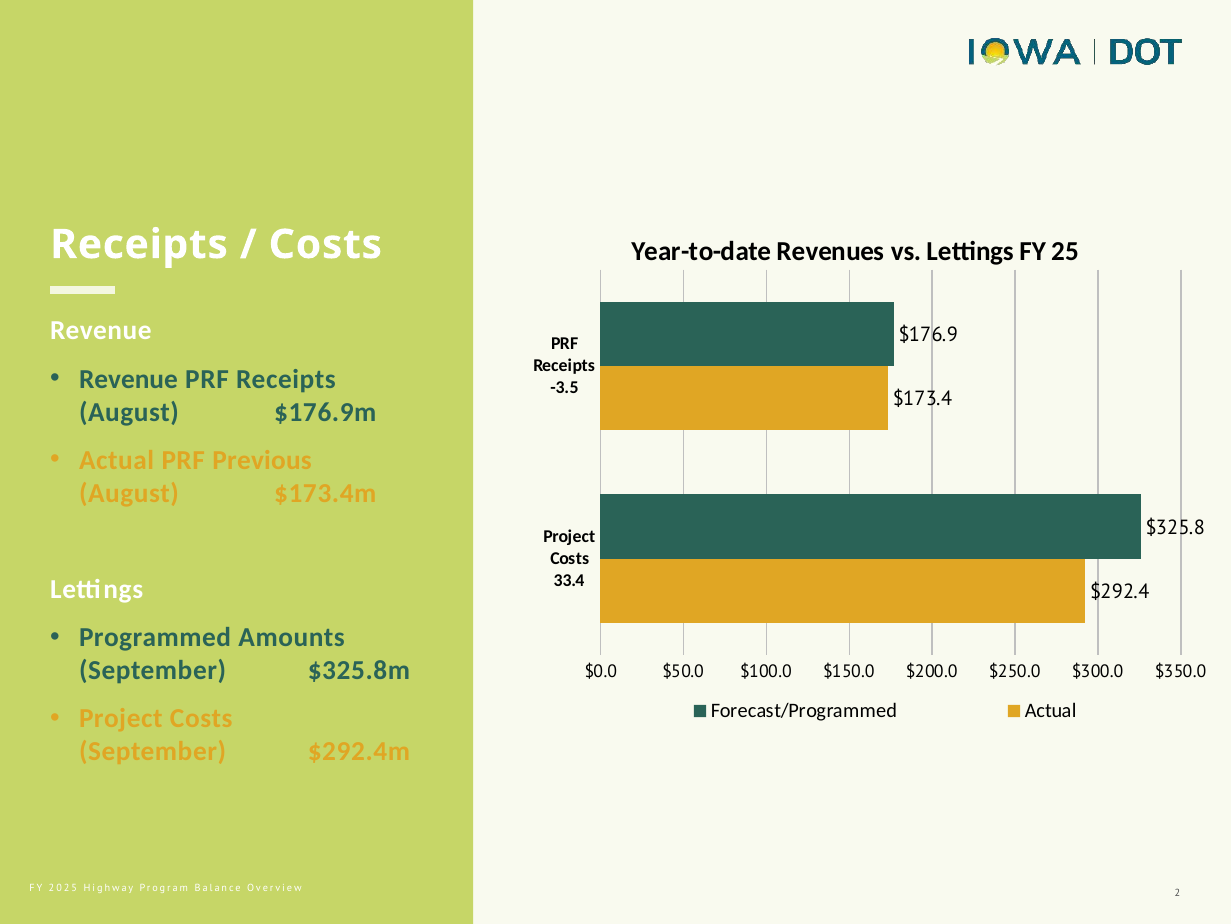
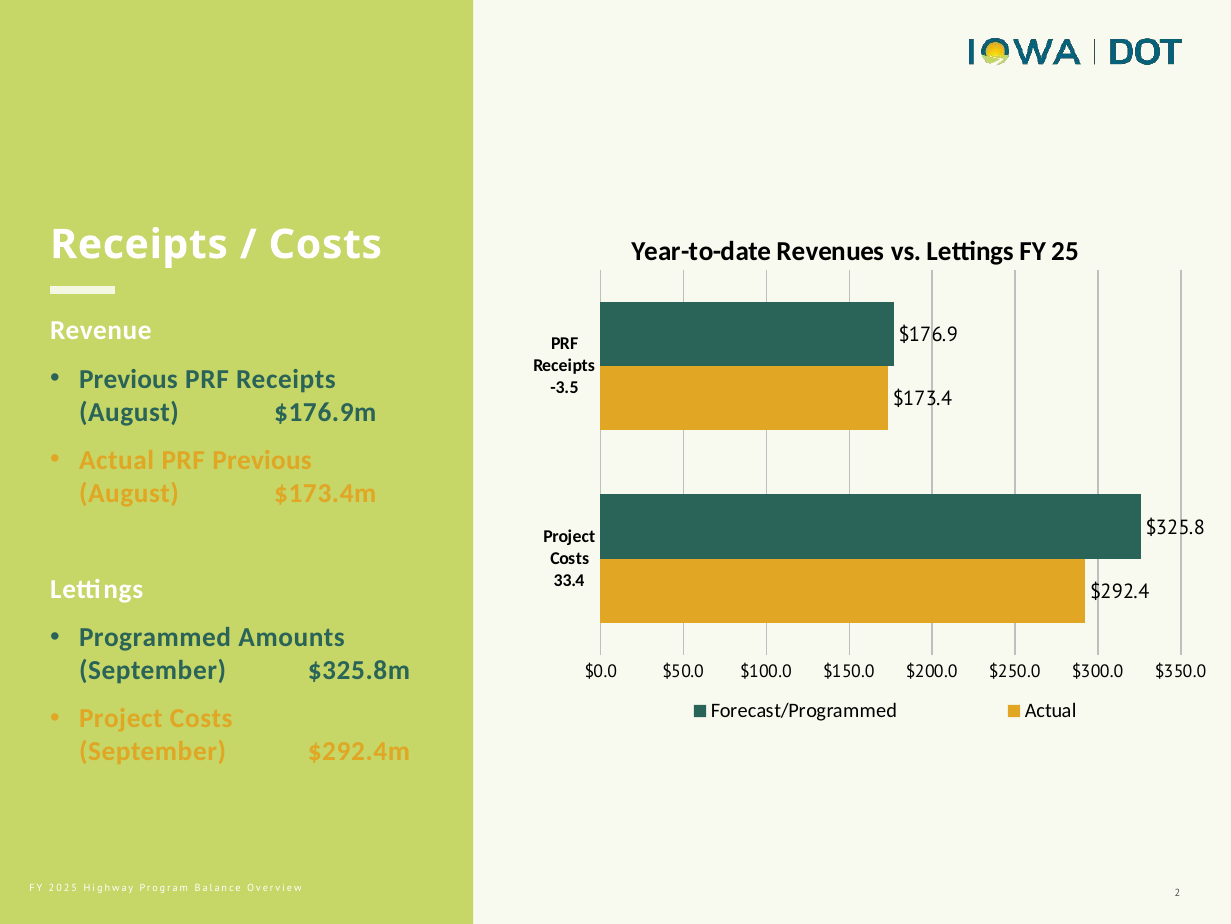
Revenue: Revenue -> Previous (128, 379)
